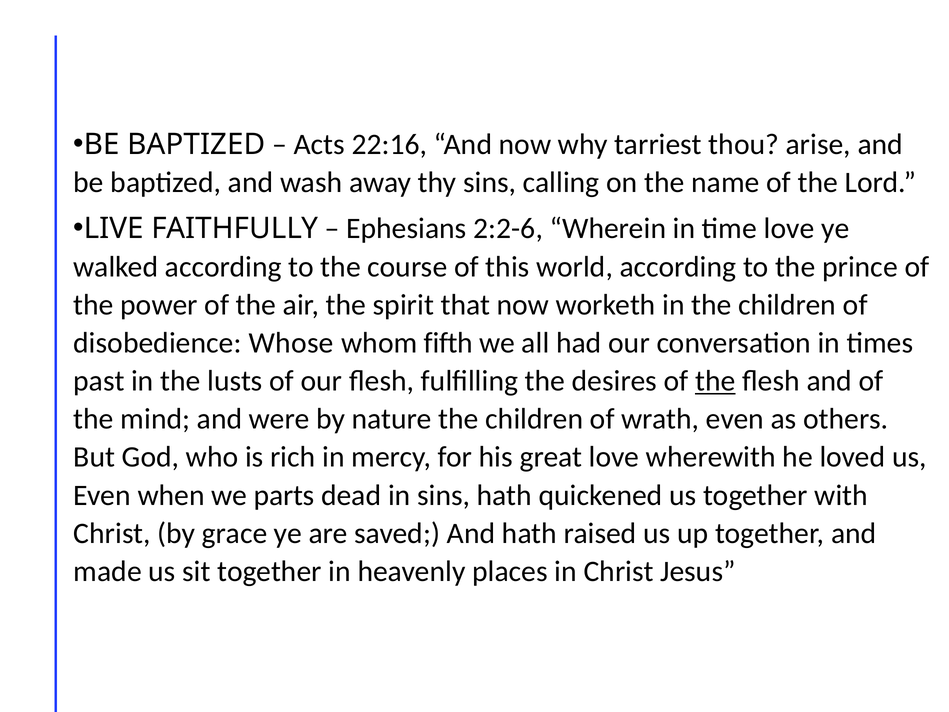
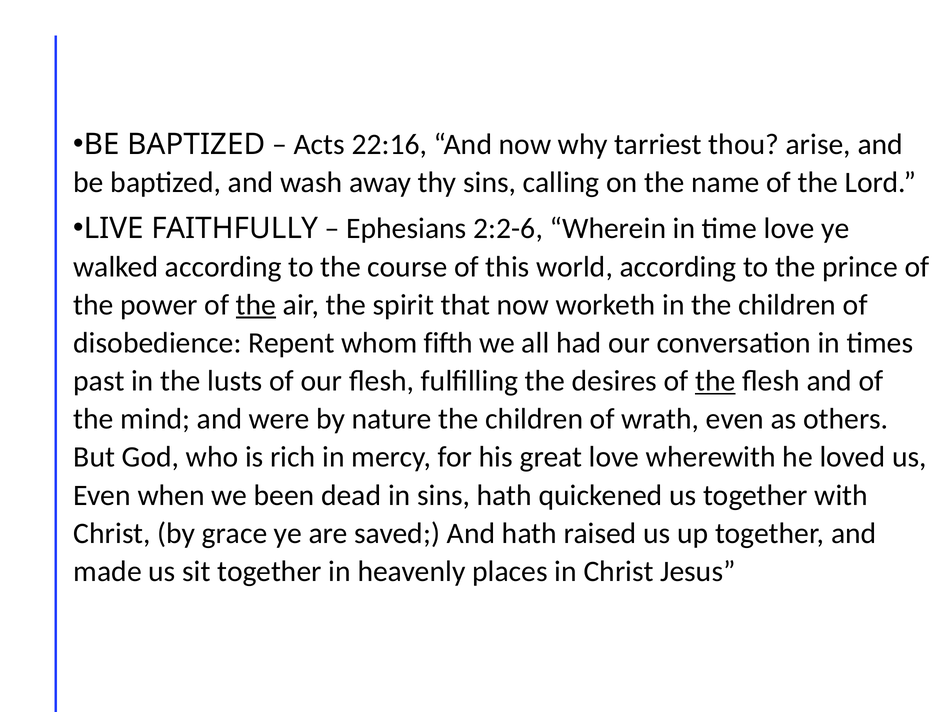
the underline: none -> present (256, 305)
Whose: Whose -> Repent (291, 343)
parts: parts -> been (284, 495)
